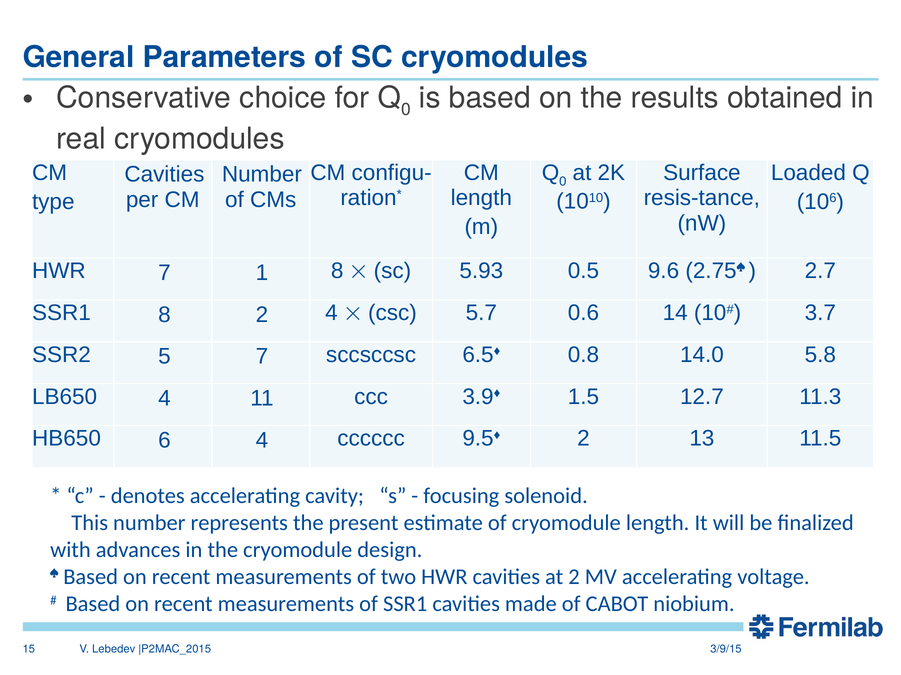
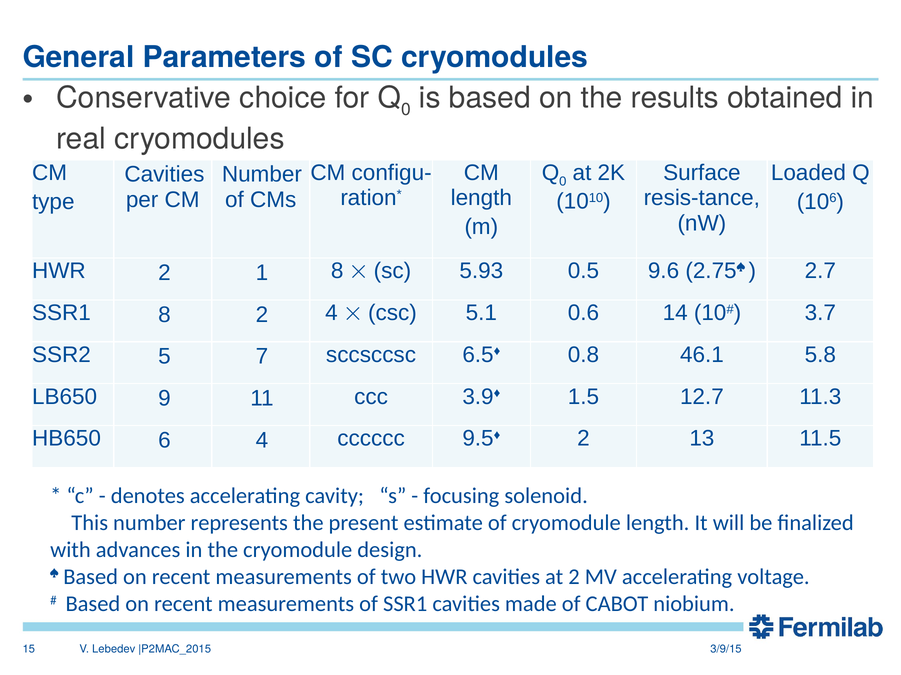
HWR 7: 7 -> 2 (165, 273)
5.7: 5.7 -> 5.1 (481, 313)
14.0: 14.0 -> 46.1 (702, 355)
LB650 4: 4 -> 9 (165, 399)
